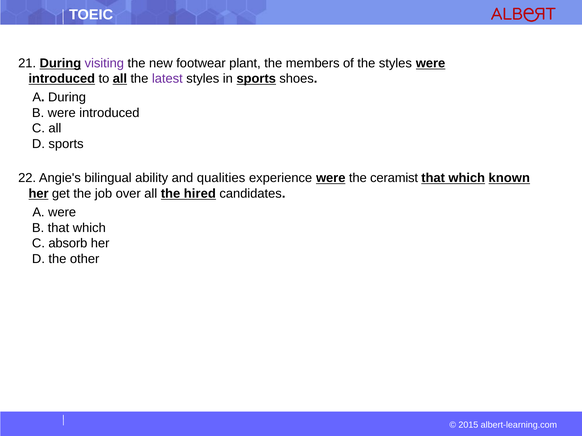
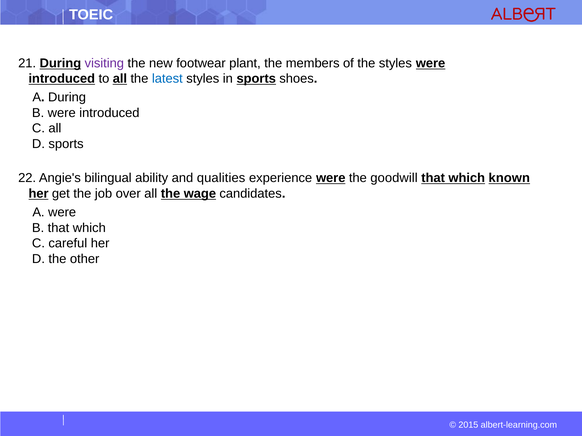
latest colour: purple -> blue (167, 79)
ceramist: ceramist -> goodwill (394, 178)
hired: hired -> wage (200, 194)
absorb: absorb -> careful (68, 244)
